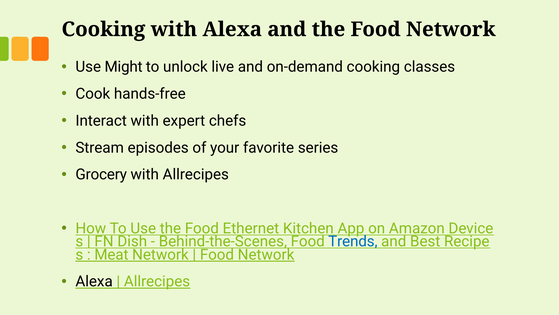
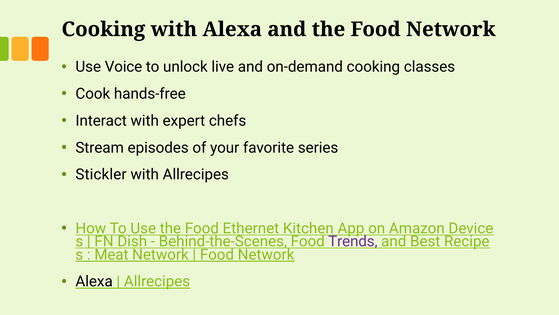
Might: Might -> Voice (124, 67)
Grocery: Grocery -> Stickler (101, 174)
Trends colour: blue -> purple (353, 241)
